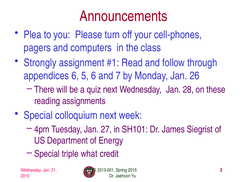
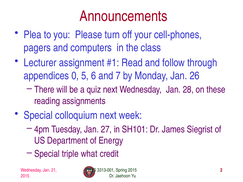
Strongly: Strongly -> Lecturer (40, 63)
appendices 6: 6 -> 0 (75, 76)
